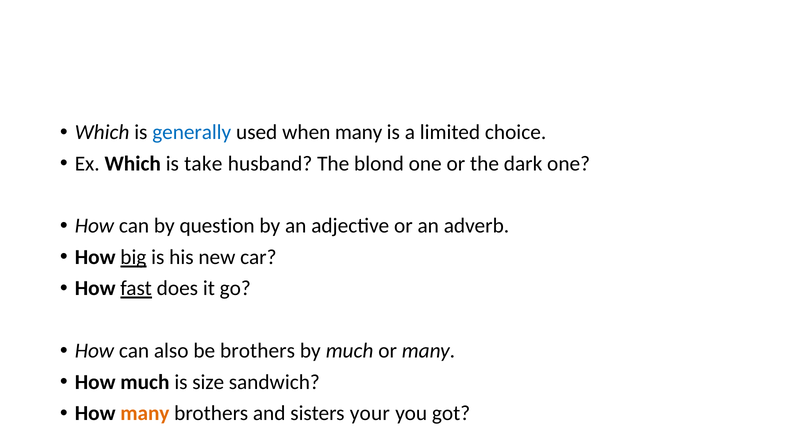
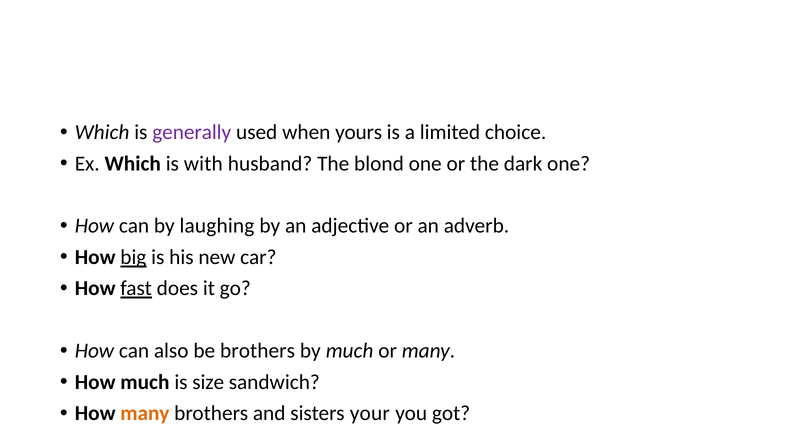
generally colour: blue -> purple (192, 132)
when many: many -> yours (359, 132)
take: take -> with (203, 163)
question: question -> laughing (217, 226)
